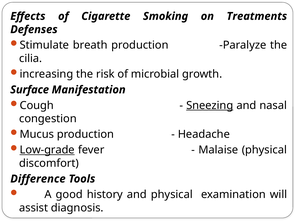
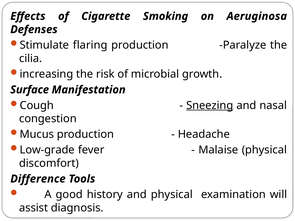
Treatments: Treatments -> Aeruginosa (257, 16)
breath: breath -> flaring (90, 45)
Low-grade underline: present -> none (47, 150)
